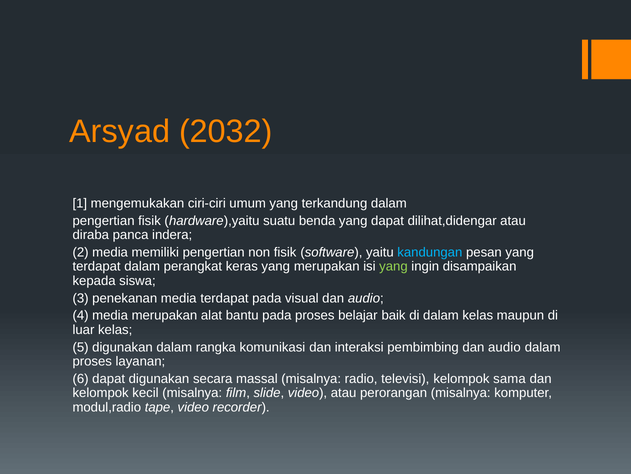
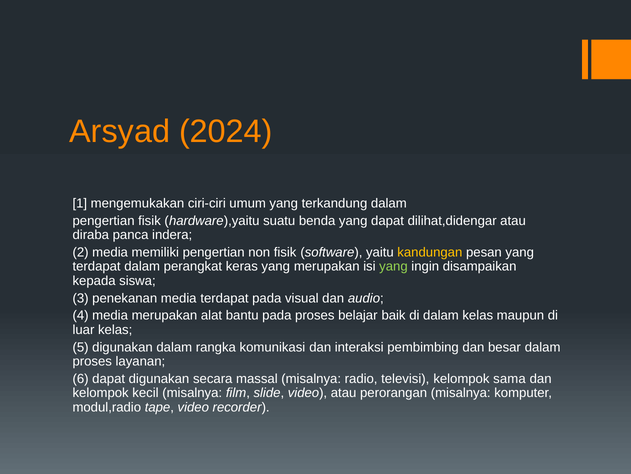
2032: 2032 -> 2024 (226, 131)
kandungan colour: light blue -> yellow (430, 252)
pembimbing dan audio: audio -> besar (504, 347)
